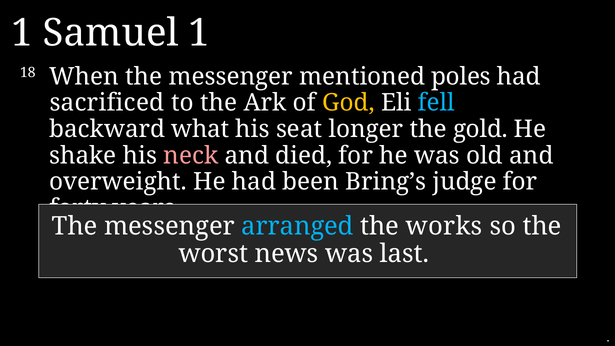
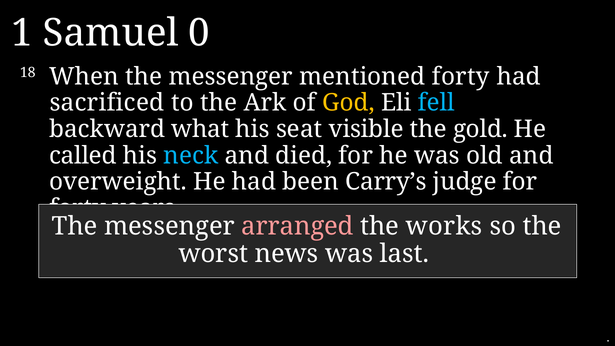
Samuel 1: 1 -> 0 (199, 33)
mentioned poles: poles -> forty (461, 77)
longer: longer -> visible (366, 129)
shake: shake -> called (83, 155)
neck colour: pink -> light blue (191, 155)
Bring’s: Bring’s -> Carry’s (386, 182)
arranged colour: light blue -> pink (298, 226)
